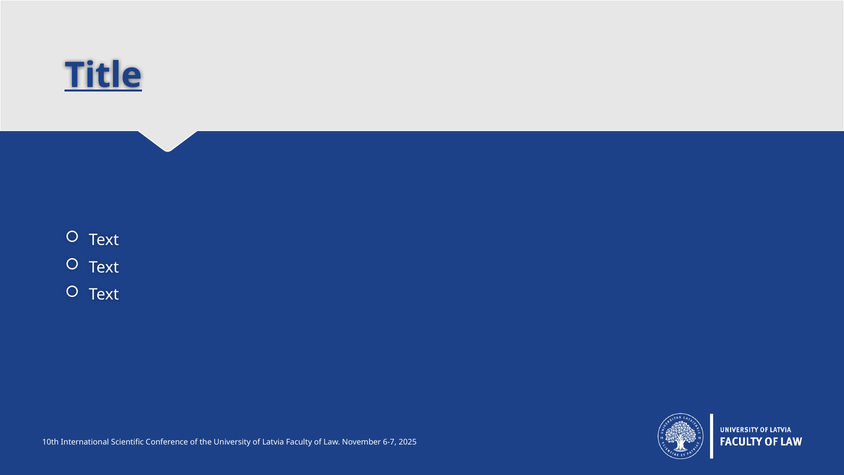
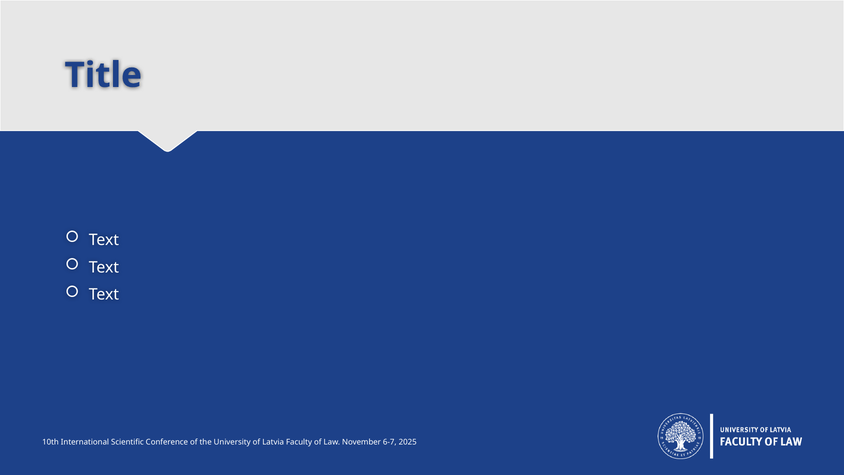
Title underline: present -> none (103, 75)
